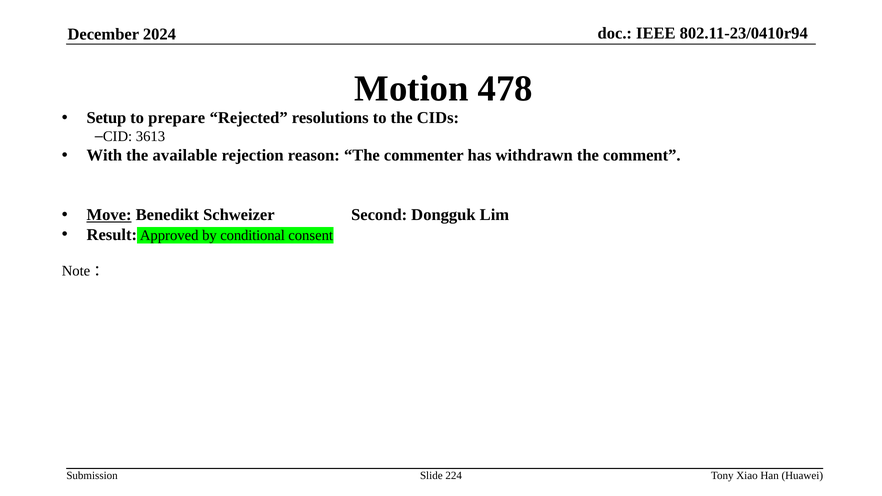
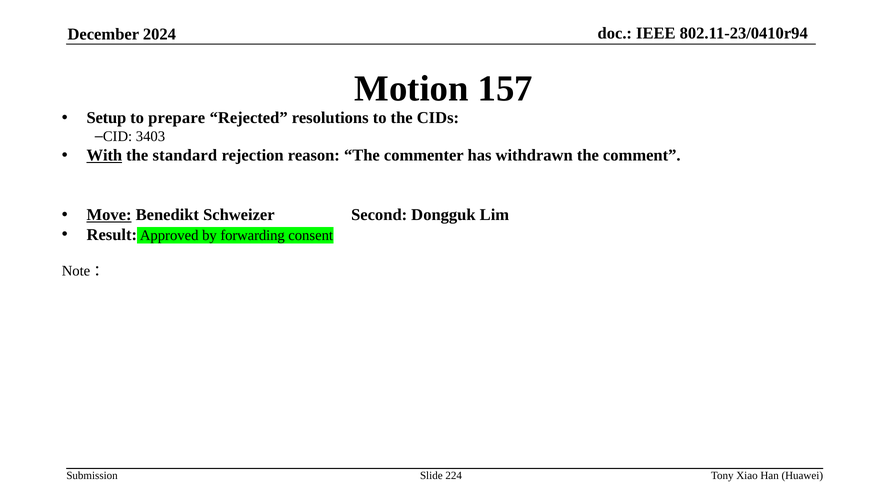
478: 478 -> 157 (505, 89)
3613: 3613 -> 3403 (150, 137)
With underline: none -> present (104, 156)
available: available -> standard (185, 156)
conditional: conditional -> forwarding (253, 236)
